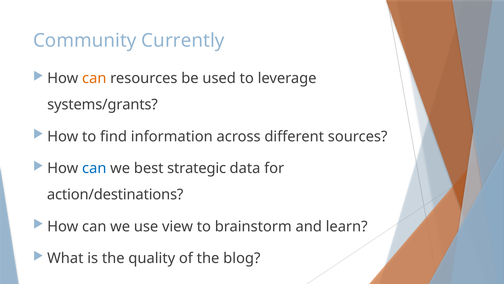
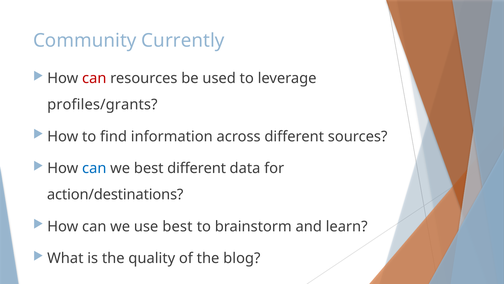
can colour: orange -> red (94, 78)
systems/grants: systems/grants -> profiles/grants (102, 105)
best strategic: strategic -> different (197, 168)
use view: view -> best (177, 226)
